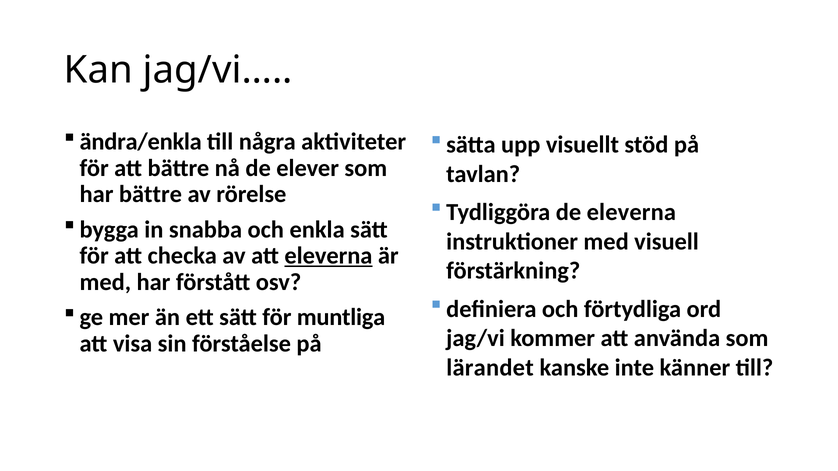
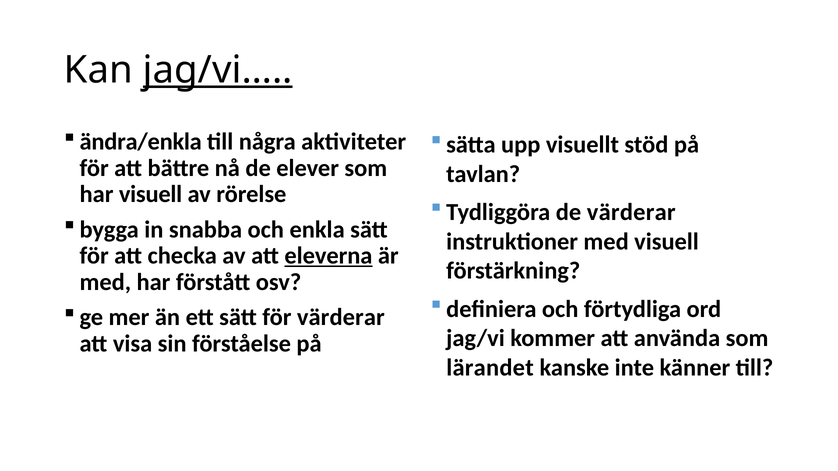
jag/vi… underline: none -> present (218, 70)
har bättre: bättre -> visuell (151, 194)
de eleverna: eleverna -> värderar (631, 212)
för muntliga: muntliga -> värderar (341, 318)
